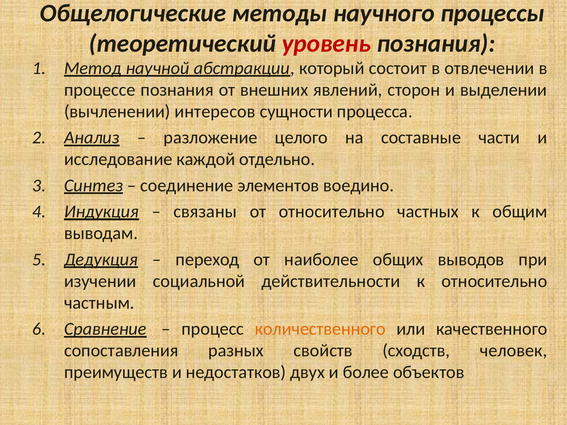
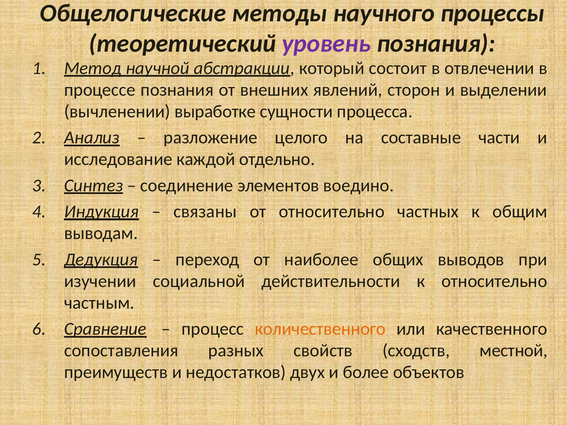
уровень colour: red -> purple (326, 43)
интересов: интересов -> выработке (215, 112)
человек: человек -> местной (514, 351)
